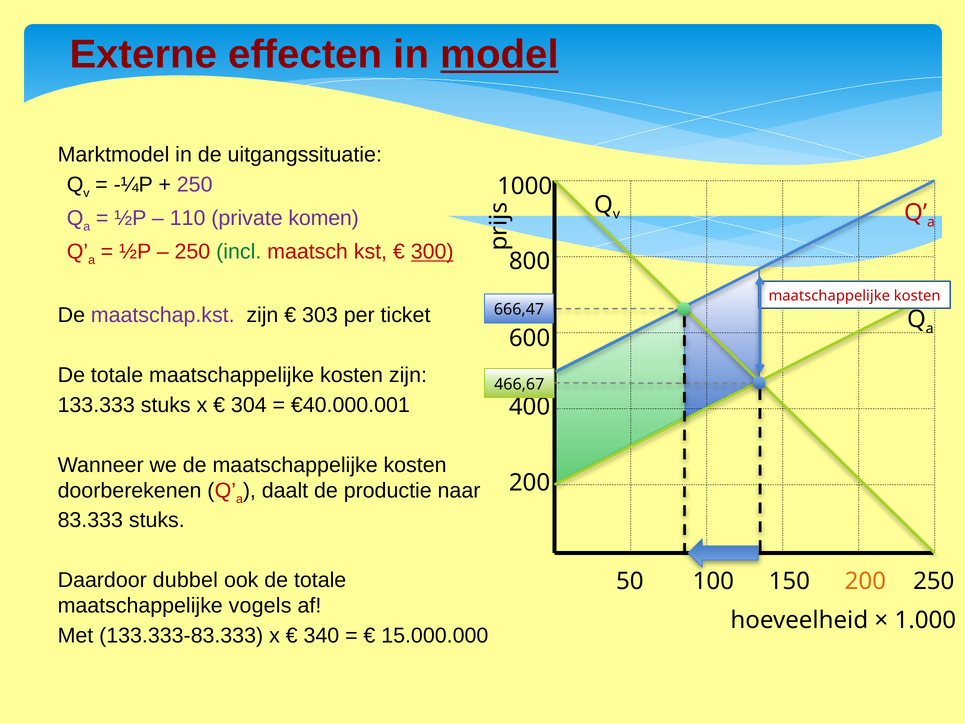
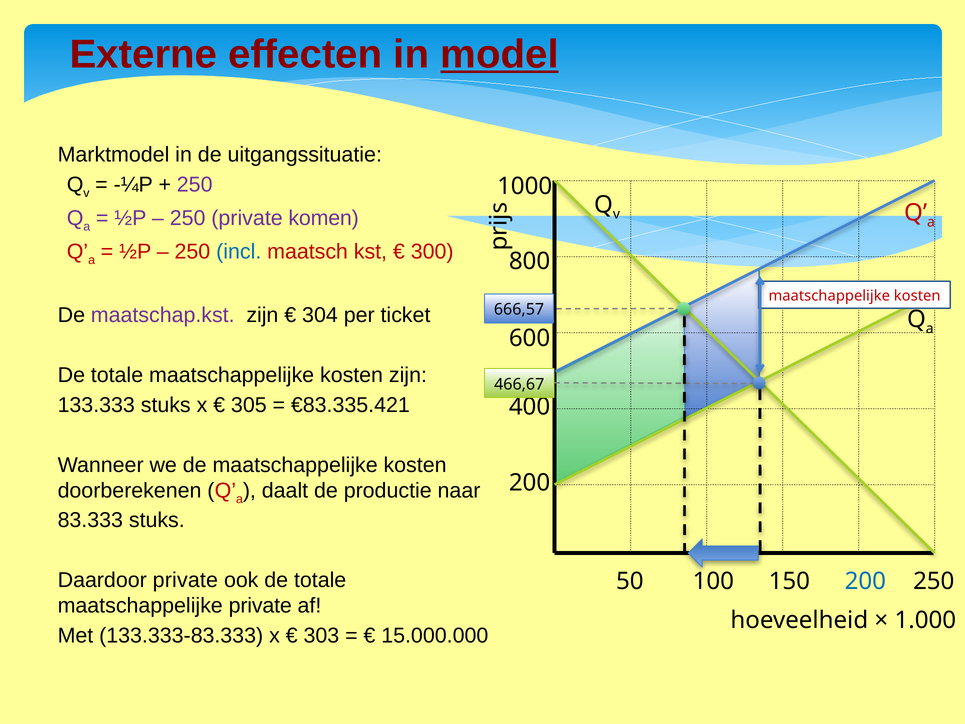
110: 110 -> 250 (188, 218)
incl colour: green -> blue (239, 252)
300 underline: present -> none (432, 252)
666,47: 666,47 -> 666,57 (519, 310)
303: 303 -> 304 (320, 315)
304: 304 -> 305 (249, 405)
€40.000.001: €40.000.001 -> €83.335.421 (350, 405)
Daardoor dubbel: dubbel -> private (185, 580)
200 colour: orange -> blue (865, 581)
maatschappelijke vogels: vogels -> private (260, 605)
340: 340 -> 303 (321, 635)
